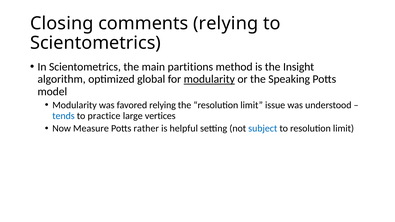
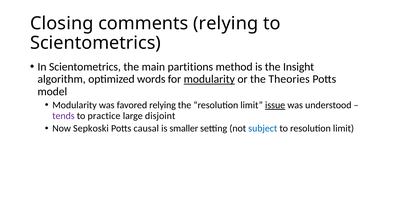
global: global -> words (151, 79)
Speaking: Speaking -> Theories (289, 79)
issue underline: none -> present (275, 105)
tends colour: blue -> purple (64, 116)
vertices: vertices -> disjoint (160, 116)
Measure: Measure -> Sepkoski (91, 129)
rather: rather -> causal (146, 129)
helpful: helpful -> smaller (184, 129)
